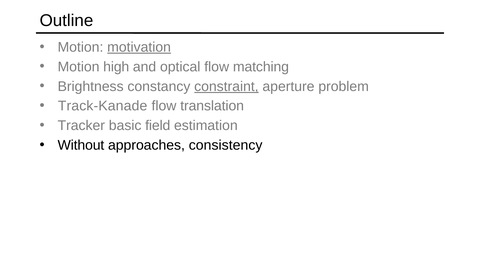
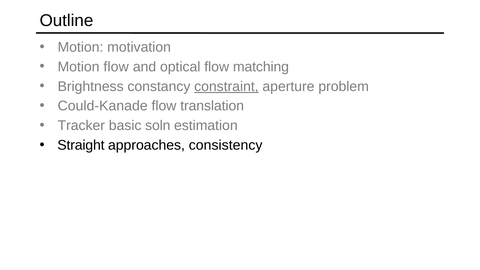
motivation underline: present -> none (139, 47)
Motion high: high -> flow (116, 67)
Track-Kanade: Track-Kanade -> Could-Kanade (103, 106)
field: field -> soln (158, 126)
Without: Without -> Straight (81, 145)
